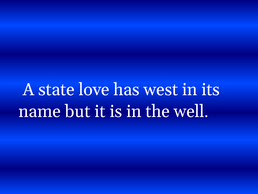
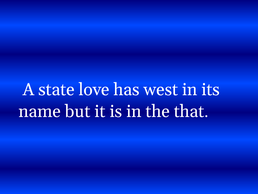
well: well -> that (189, 111)
